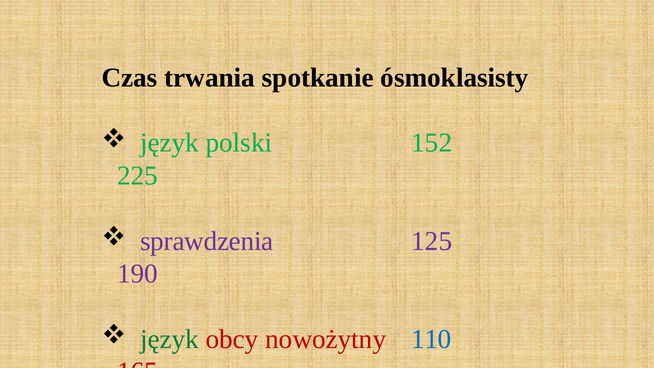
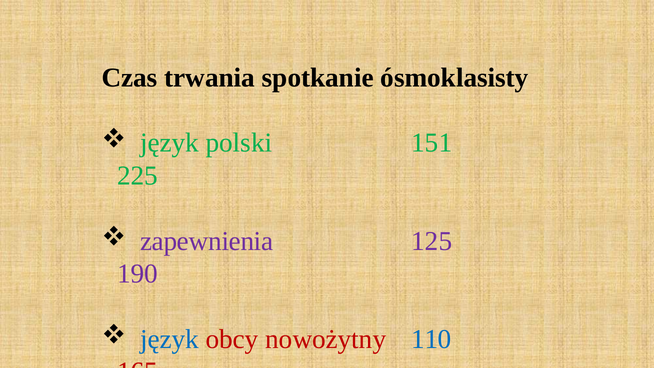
152: 152 -> 151 (432, 143)
sprawdzenia: sprawdzenia -> zapewnienia (207, 241)
język colour: green -> blue (170, 339)
